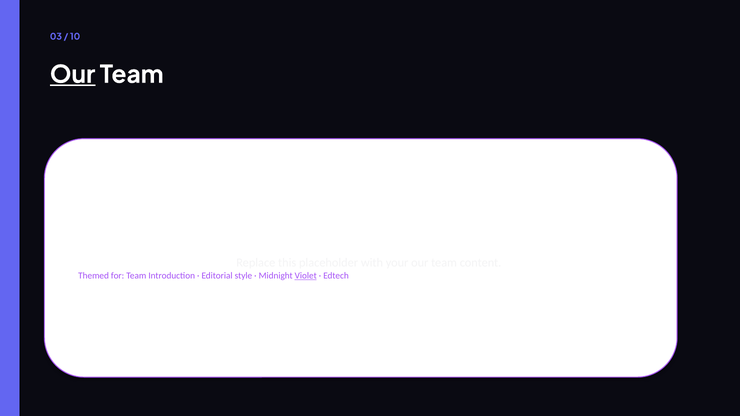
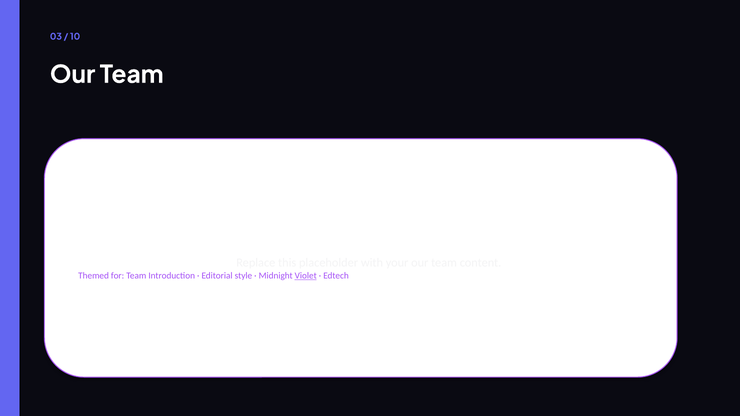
Our underline: present -> none (73, 75)
